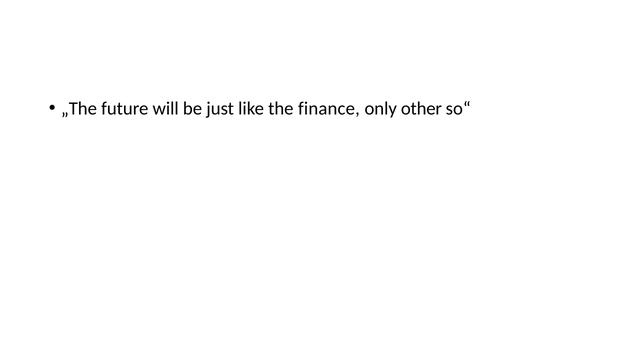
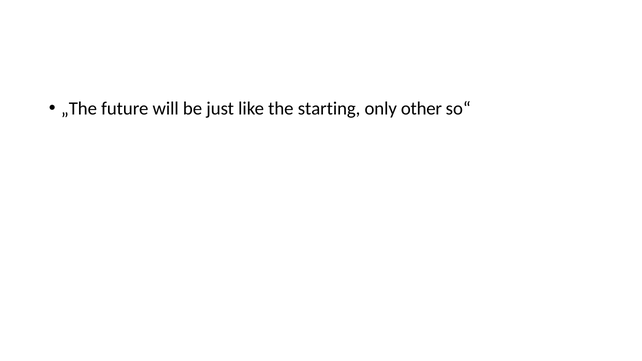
finance: finance -> starting (329, 109)
